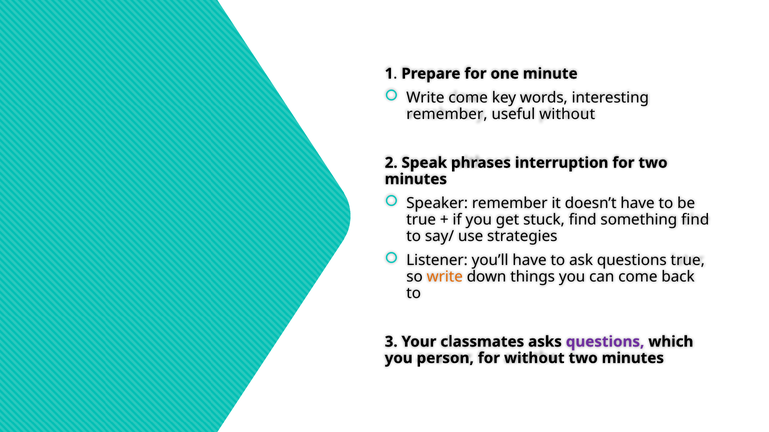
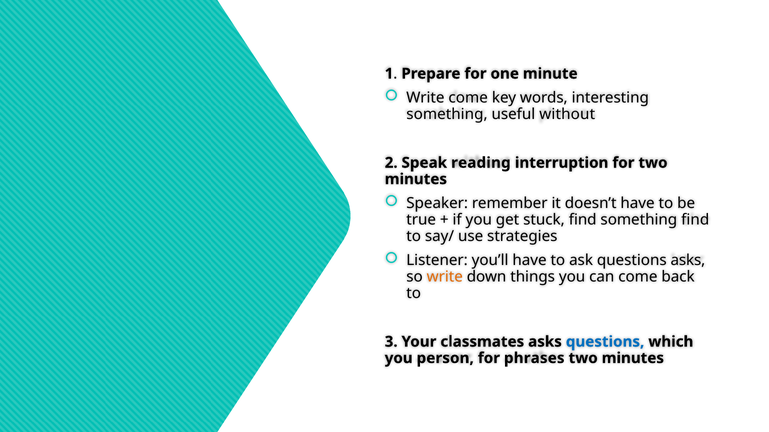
remember: remember -> something (447, 114)
phrases: phrases -> reading (481, 163)
questions true: true -> asks (688, 261)
questions colour: purple -> blue (605, 342)
for without: without -> phrases (534, 359)
